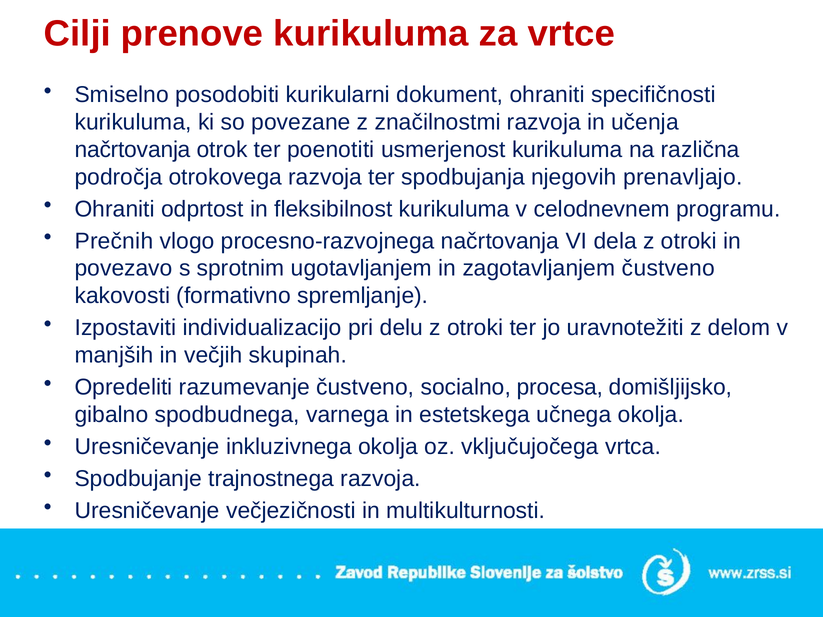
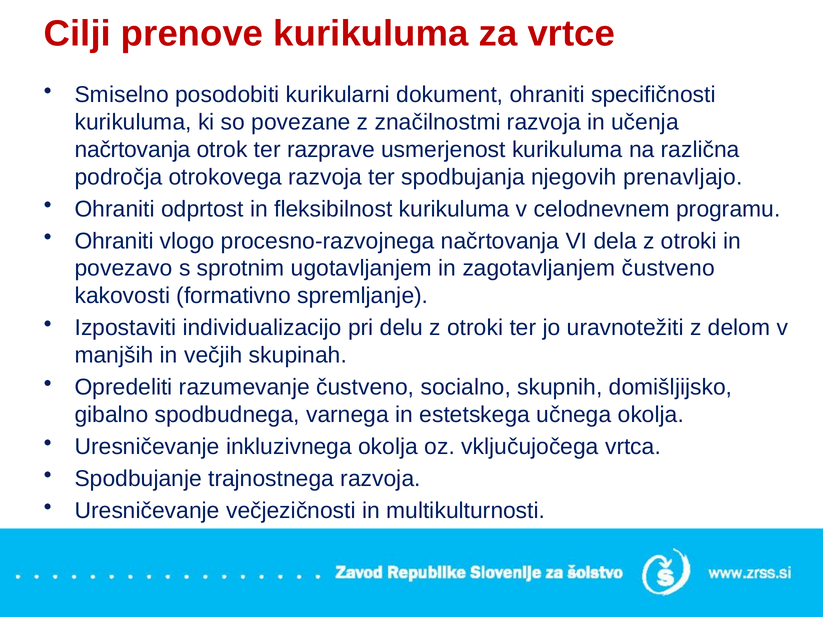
poenotiti: poenotiti -> razprave (331, 150)
Prečnih: Prečnih -> Ohraniti (114, 241)
procesa: procesa -> skupnih (560, 387)
